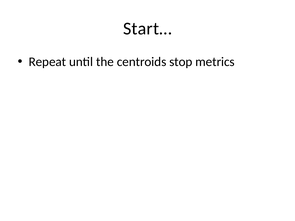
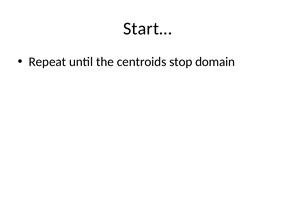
metrics: metrics -> domain (215, 62)
